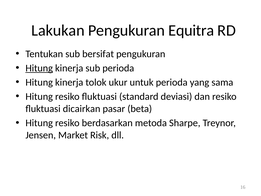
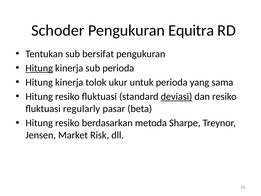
Lakukan: Lakukan -> Schoder (58, 30)
deviasi underline: none -> present (176, 96)
dicairkan: dicairkan -> regularly (82, 109)
